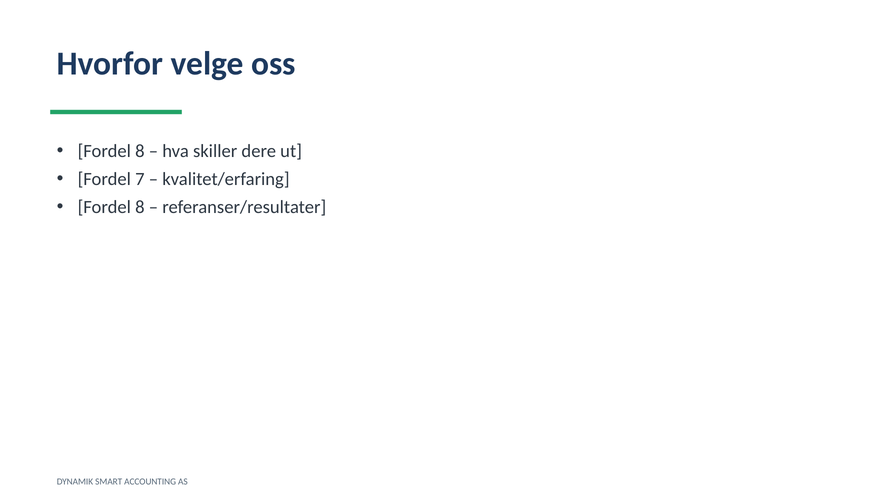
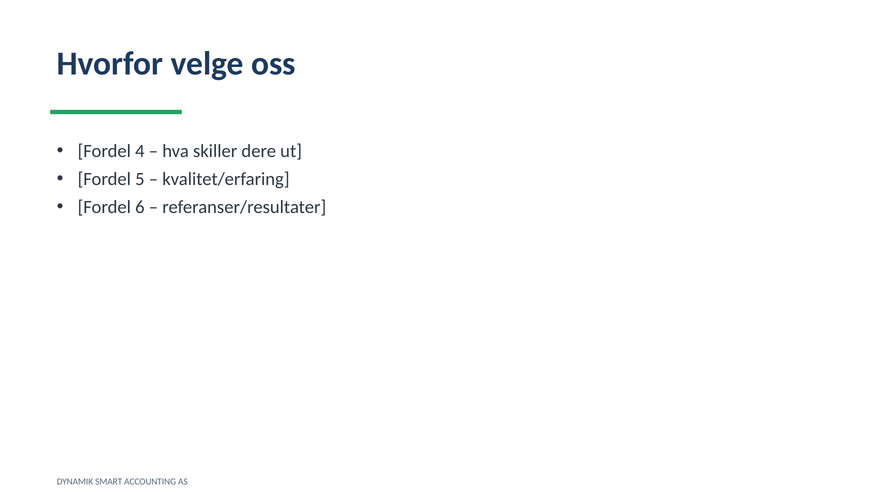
8: 8 -> 4 (140, 151)
7: 7 -> 5 (140, 179)
8: 8 -> 6 (140, 207)
